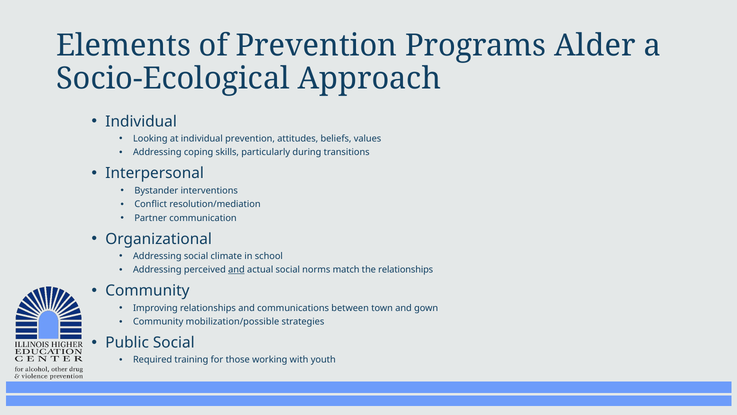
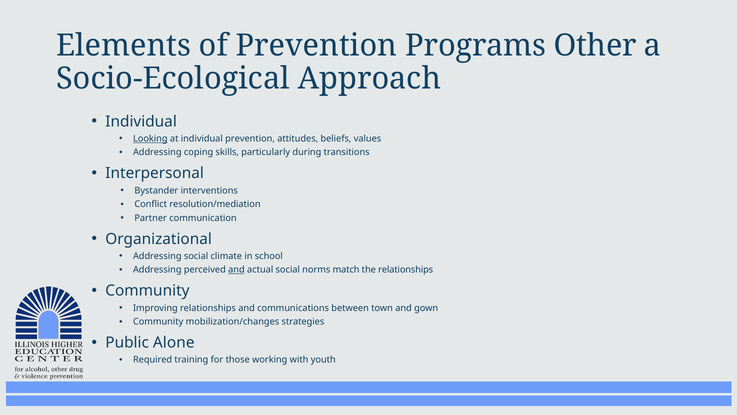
Alder: Alder -> Other (595, 45)
Looking underline: none -> present (150, 138)
mobilization/possible: mobilization/possible -> mobilization/changes (233, 321)
Public Social: Social -> Alone (174, 342)
